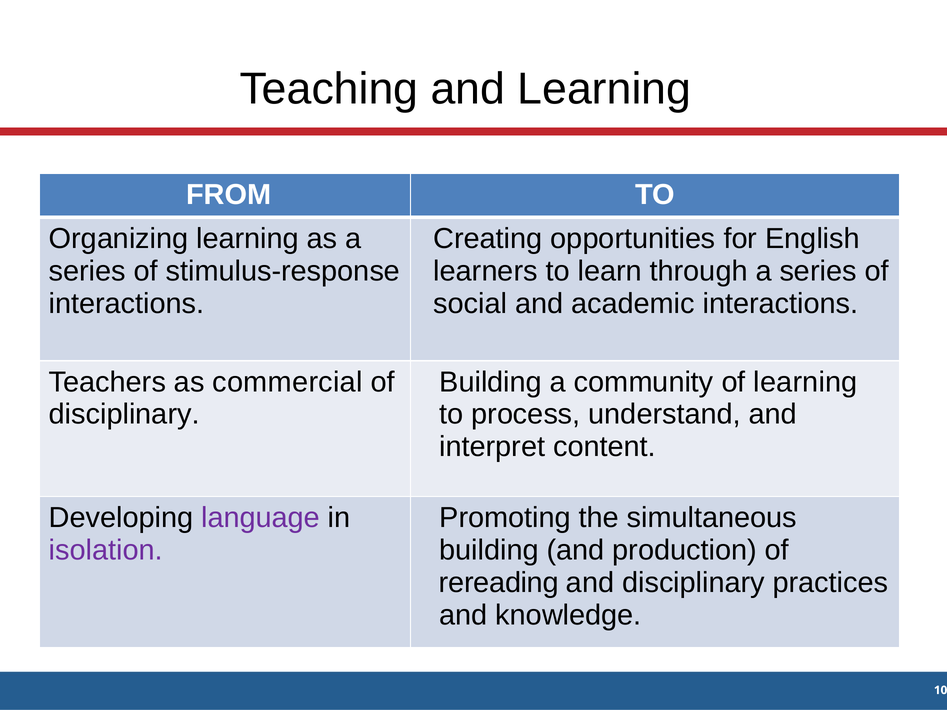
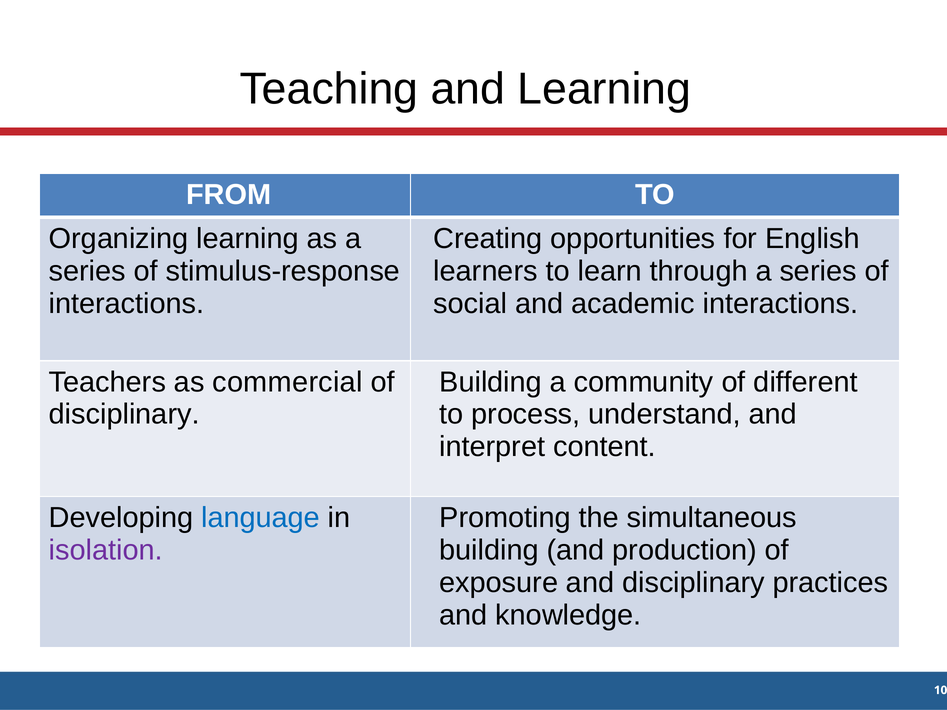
of learning: learning -> different (806, 382)
language colour: purple -> blue (261, 518)
rereading: rereading -> exposure (499, 583)
